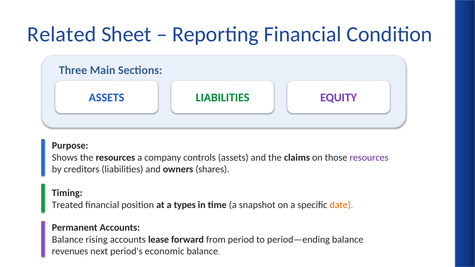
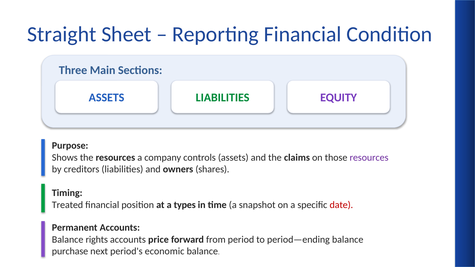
Related: Related -> Straight (62, 34)
date colour: orange -> red (341, 205)
rising: rising -> rights (97, 240)
lease: lease -> price (158, 240)
revenues: revenues -> purchase (70, 251)
